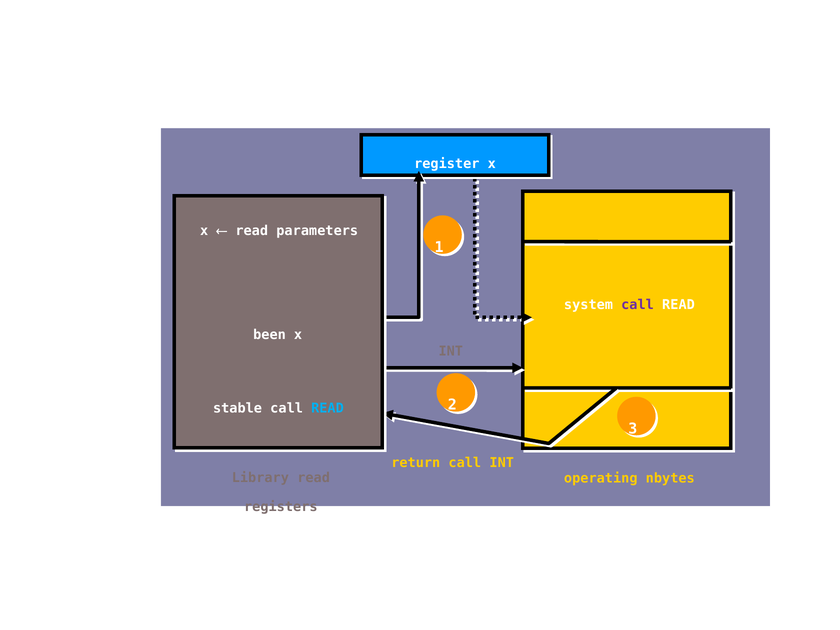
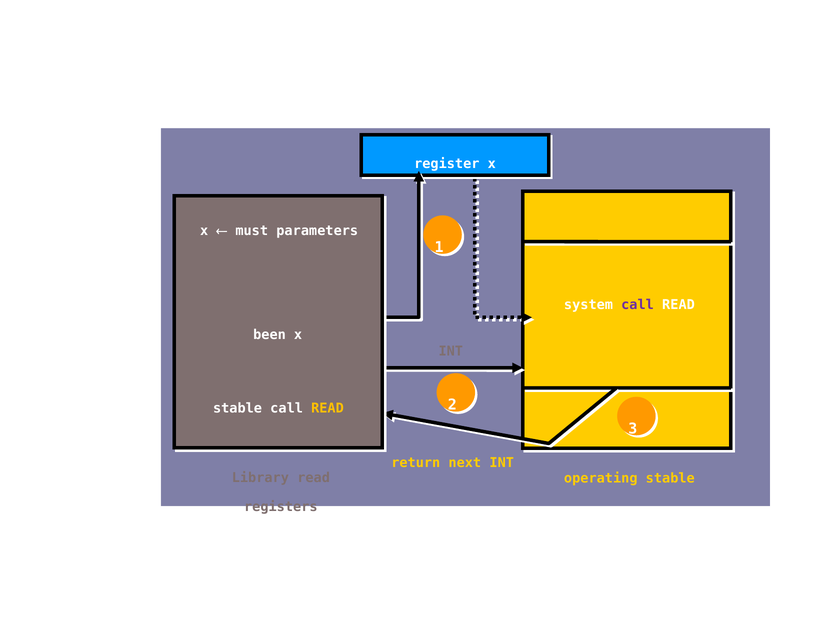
read: read -> must (252, 231)
READ colour: light blue -> yellow (327, 408)
return call: call -> next (465, 463)
operating nbytes: nbytes -> stable (670, 478)
